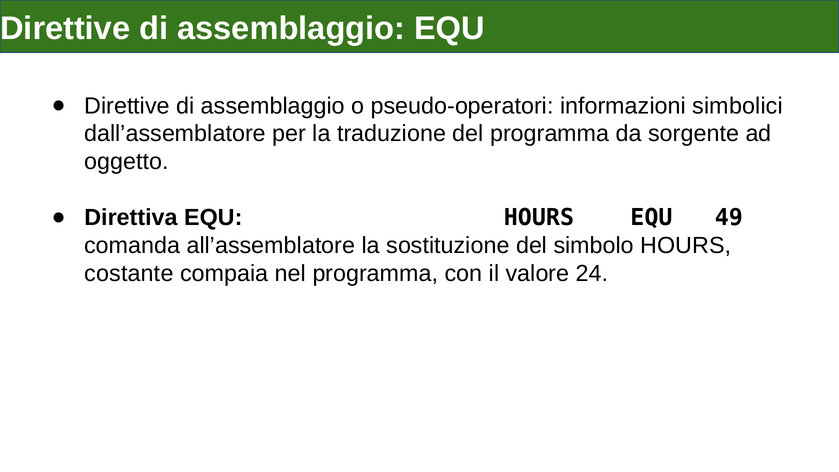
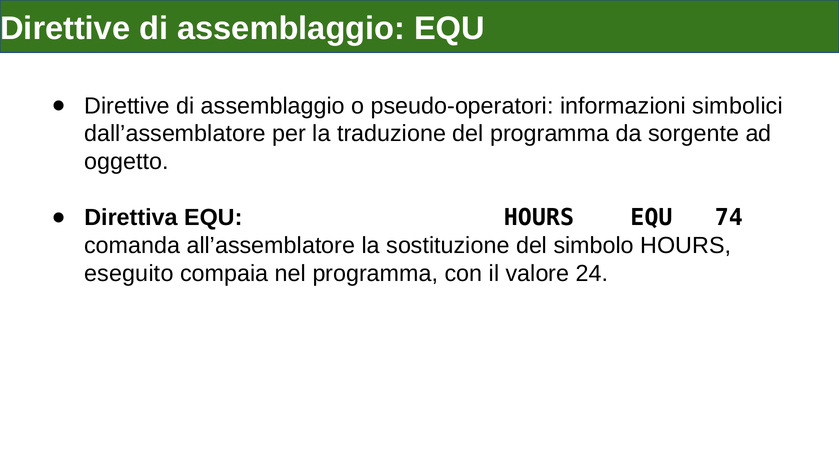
49: 49 -> 74 (729, 218)
costante: costante -> eseguito (129, 274)
